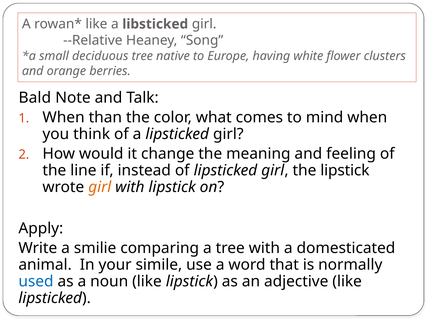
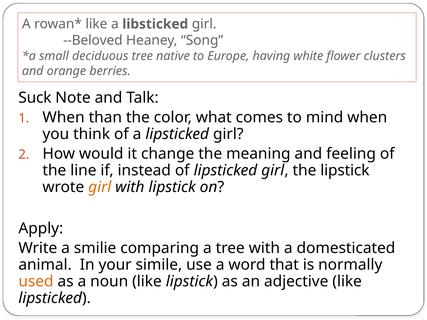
--Relative: --Relative -> --Beloved (93, 40)
Bald: Bald -> Suck (35, 98)
used colour: blue -> orange (36, 282)
